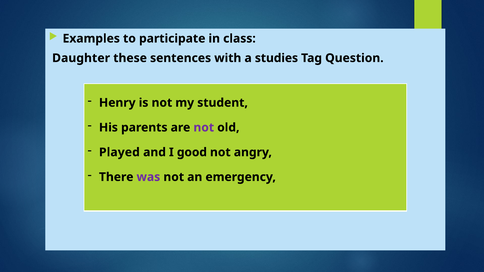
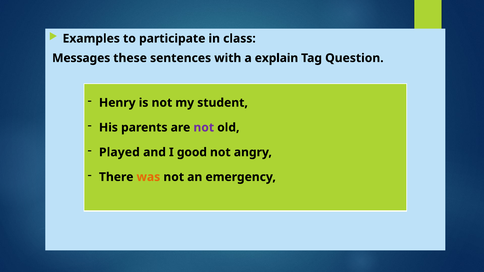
Daughter: Daughter -> Messages (81, 58)
studies: studies -> explain (276, 58)
was colour: purple -> orange (148, 177)
